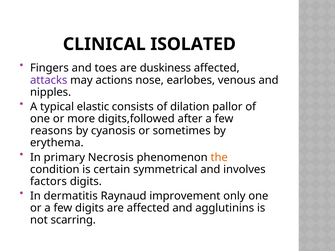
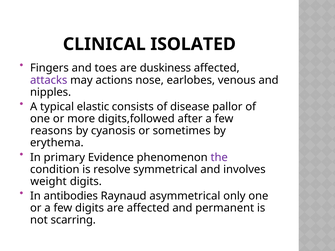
dilation: dilation -> disease (190, 107)
Necrosis: Necrosis -> Evidence (111, 157)
the colour: orange -> purple (219, 157)
certain: certain -> resolve (112, 170)
factors: factors -> weight (48, 182)
dermatitis: dermatitis -> antibodies (71, 196)
improvement: improvement -> asymmetrical (185, 196)
agglutinins: agglutinins -> permanent (225, 208)
